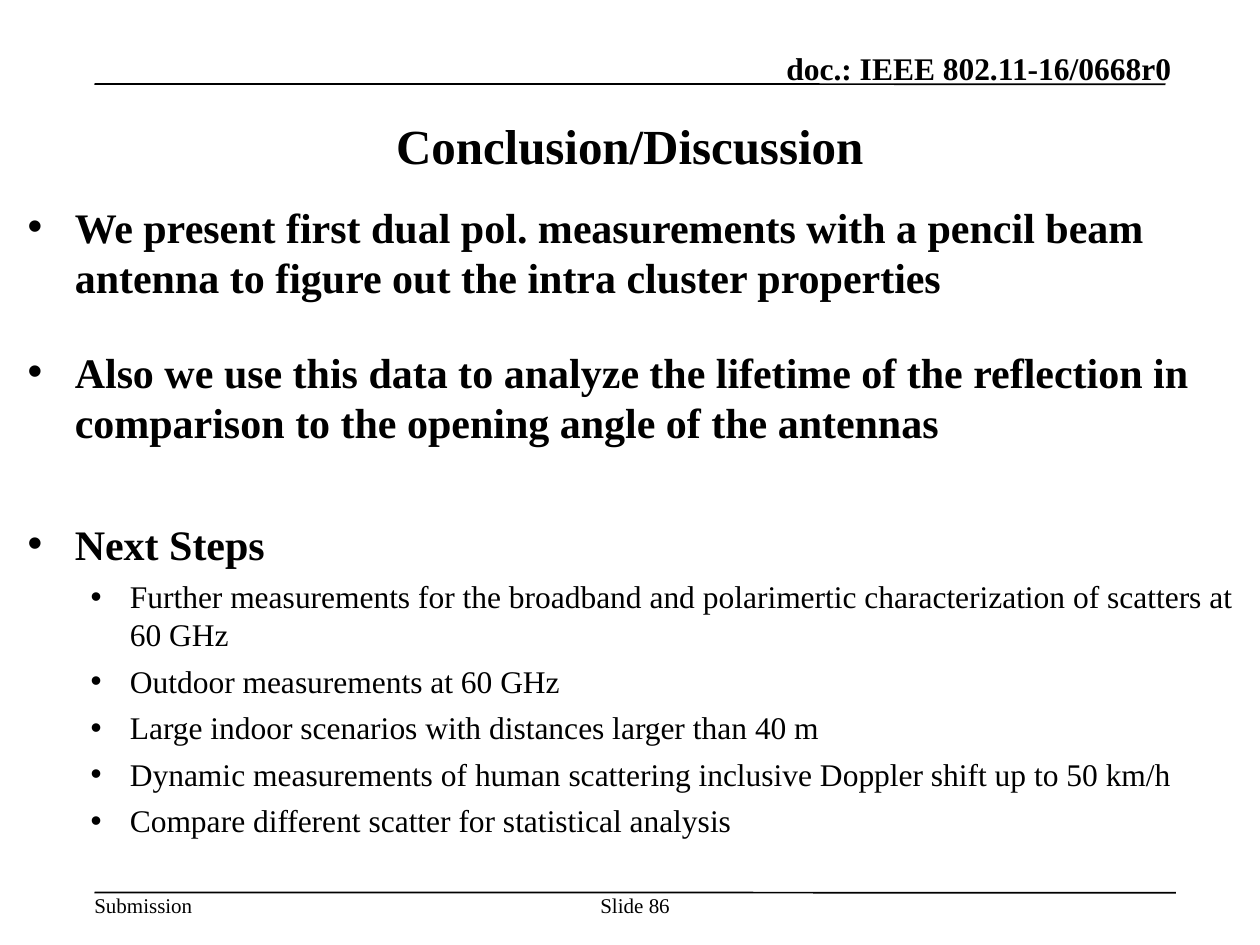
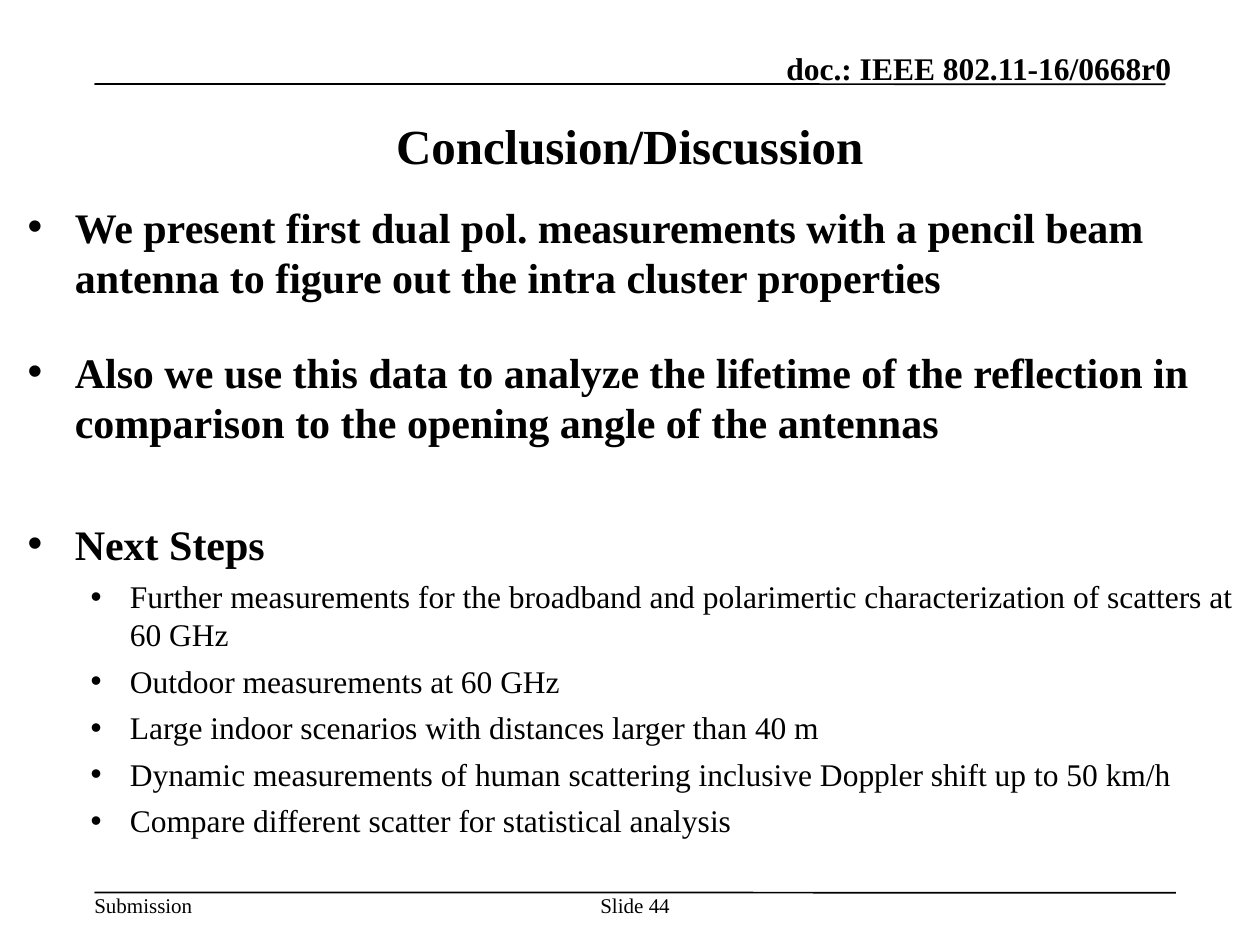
86: 86 -> 44 (659, 906)
